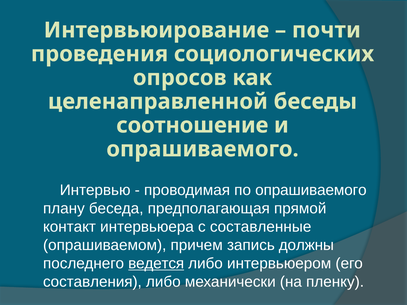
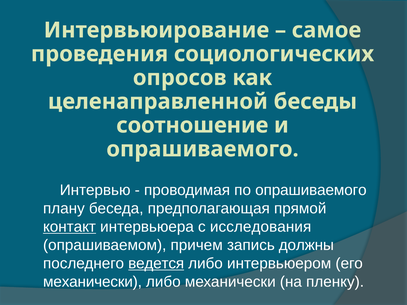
почти: почти -> самое (327, 30)
контакт underline: none -> present (69, 227)
составленные: составленные -> исследования (261, 227)
составления: составления -> механически (92, 282)
